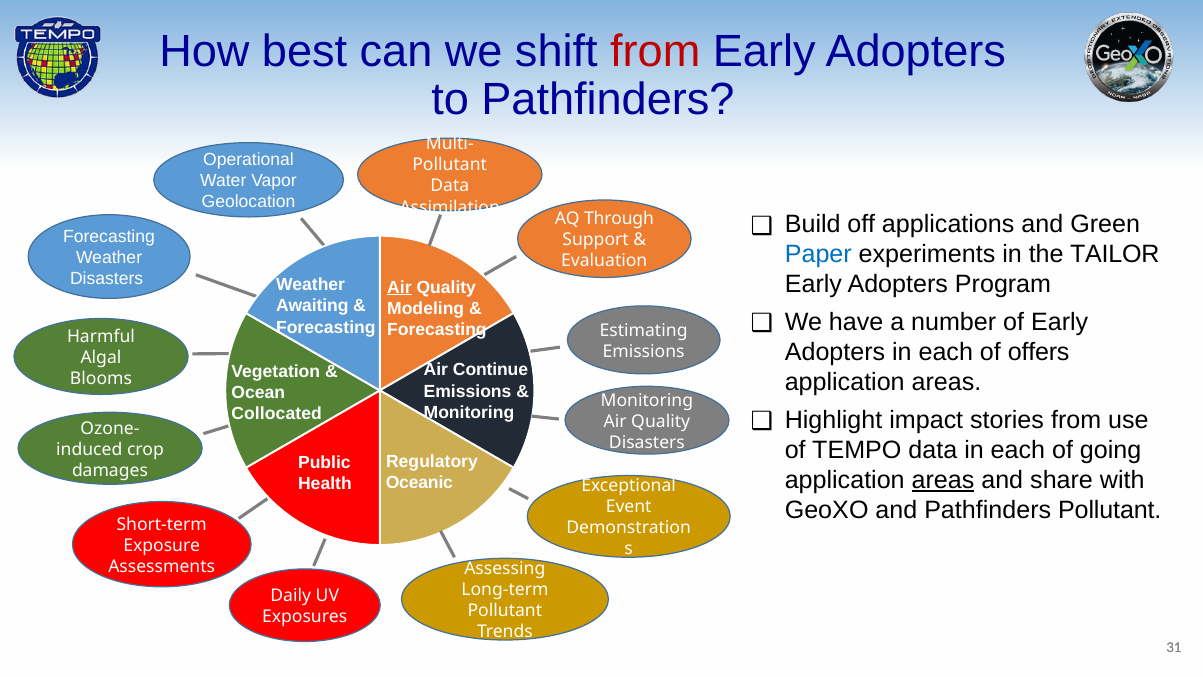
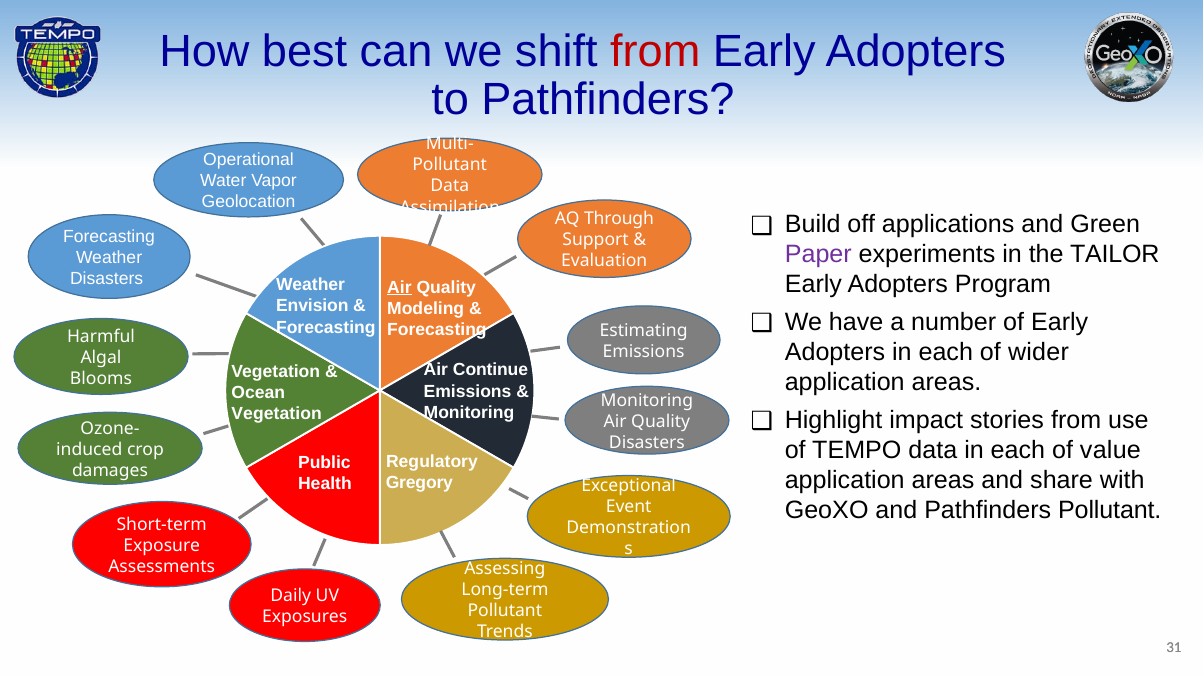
Paper colour: blue -> purple (818, 254)
Awaiting: Awaiting -> Envision (312, 306)
offers: offers -> wider (1038, 352)
Collocated: Collocated -> Vegetation (277, 414)
going: going -> value (1110, 450)
areas underline: present -> none (943, 480)
Oceanic: Oceanic -> Gregory (419, 482)
